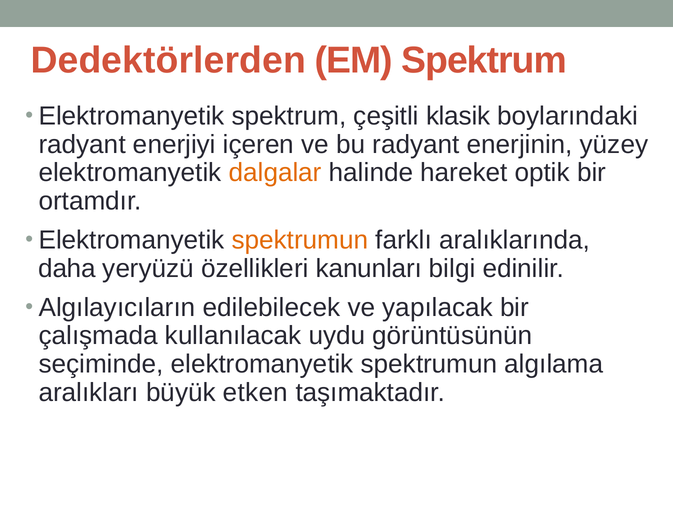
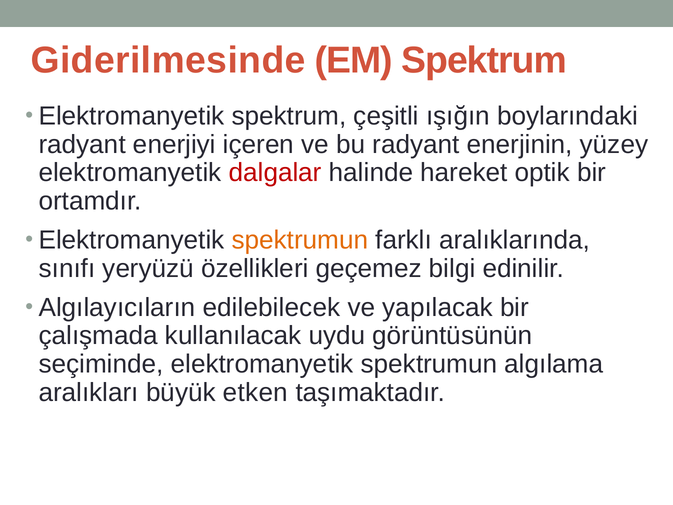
Dedektörlerden: Dedektörlerden -> Giderilmesinde (168, 60)
klasik: klasik -> ışığın (458, 116)
dalgalar colour: orange -> red (275, 173)
daha: daha -> sınıfı (67, 268)
kanunları: kanunları -> geçemez (369, 268)
